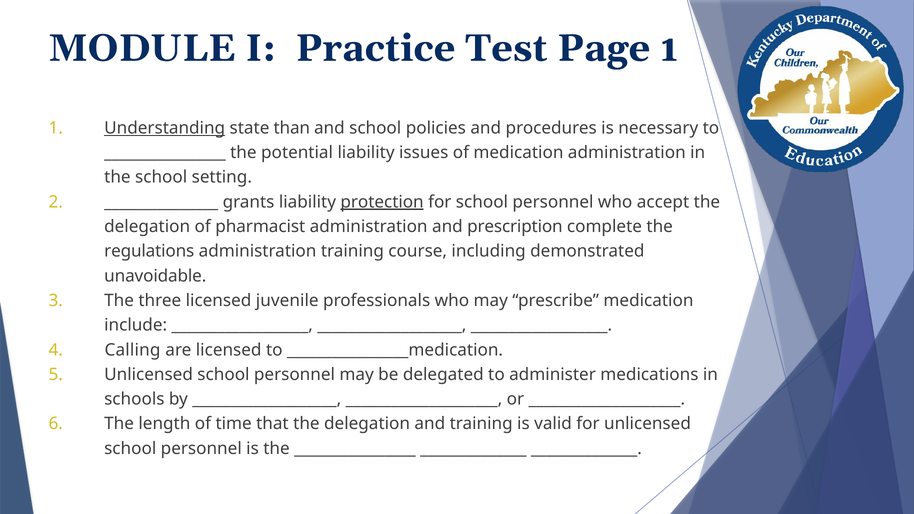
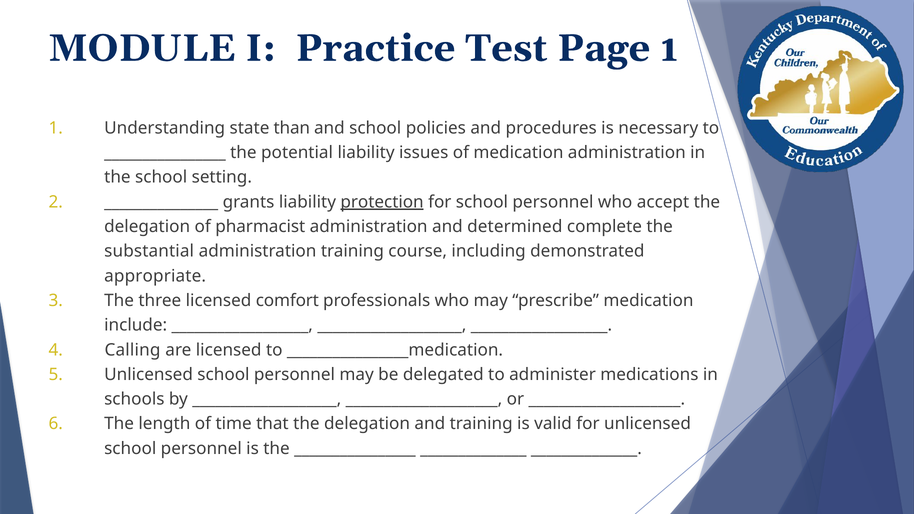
Understanding underline: present -> none (165, 128)
prescription: prescription -> determined (515, 227)
regulations: regulations -> substantial (149, 251)
unavoidable: unavoidable -> appropriate (155, 276)
juvenile: juvenile -> comfort (287, 301)
